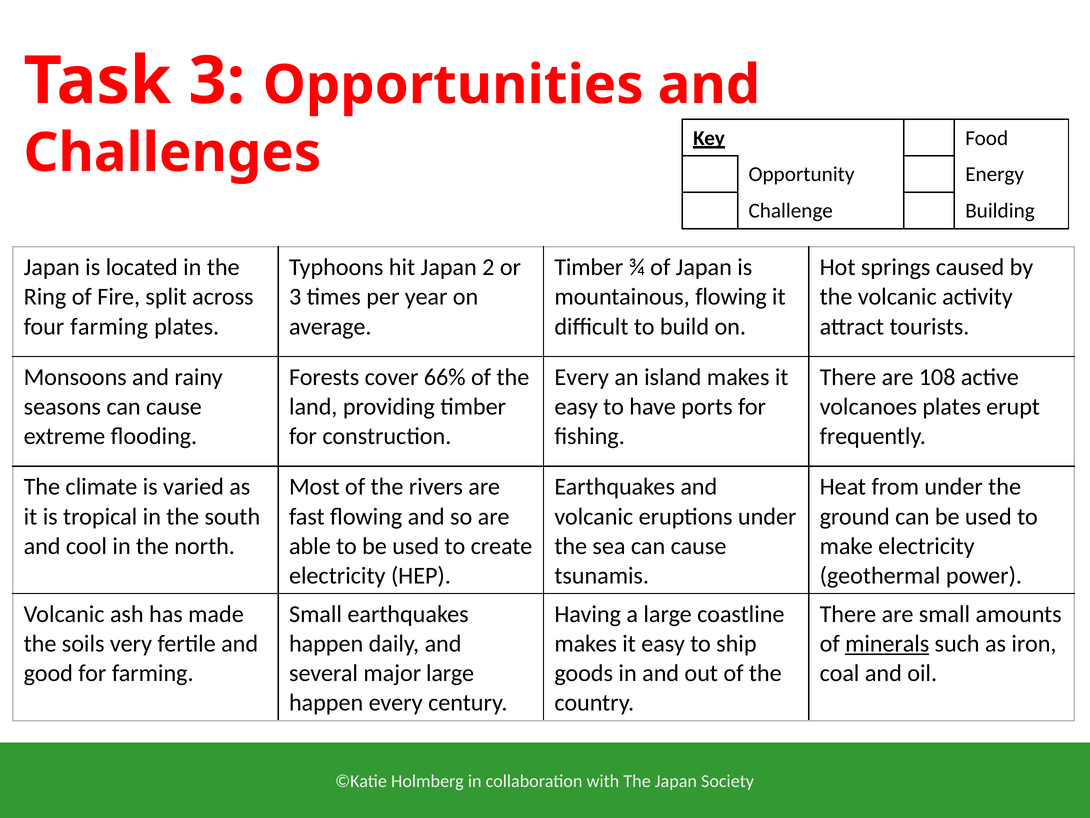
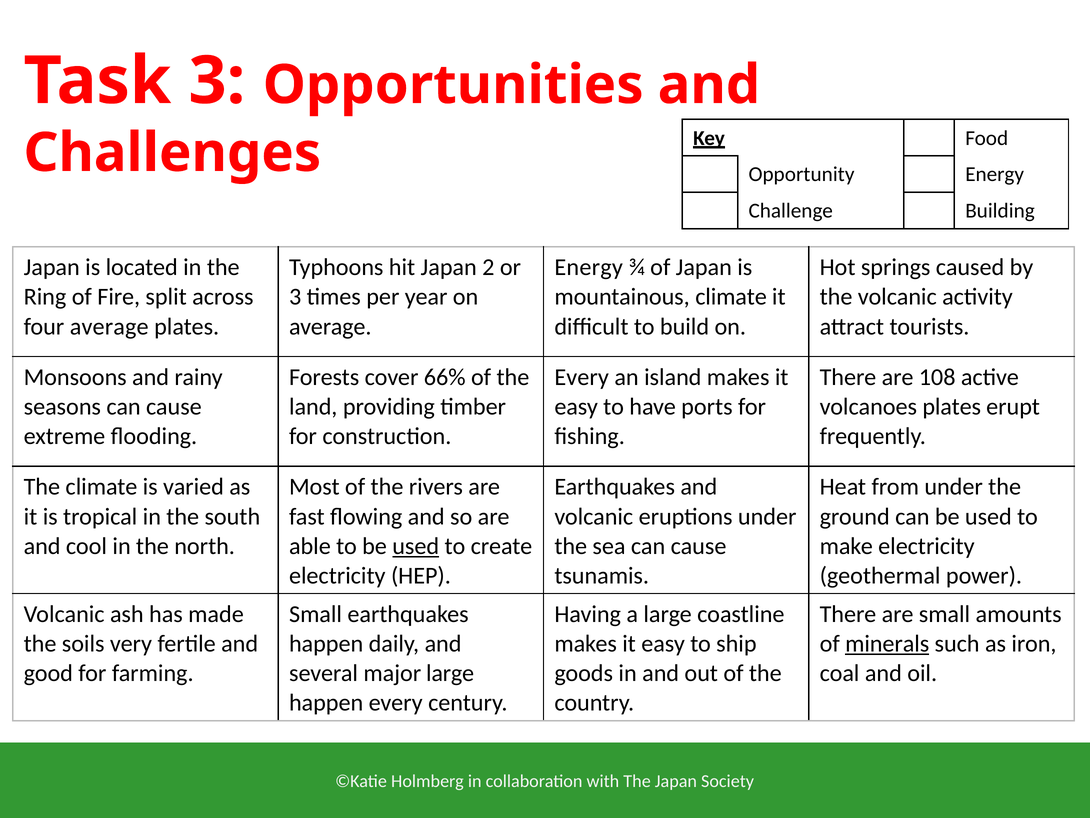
Timber: Timber -> Energy (589, 267)
mountainous flowing: flowing -> climate (731, 297)
four farming: farming -> average (109, 326)
used underline: none -> present (416, 546)
